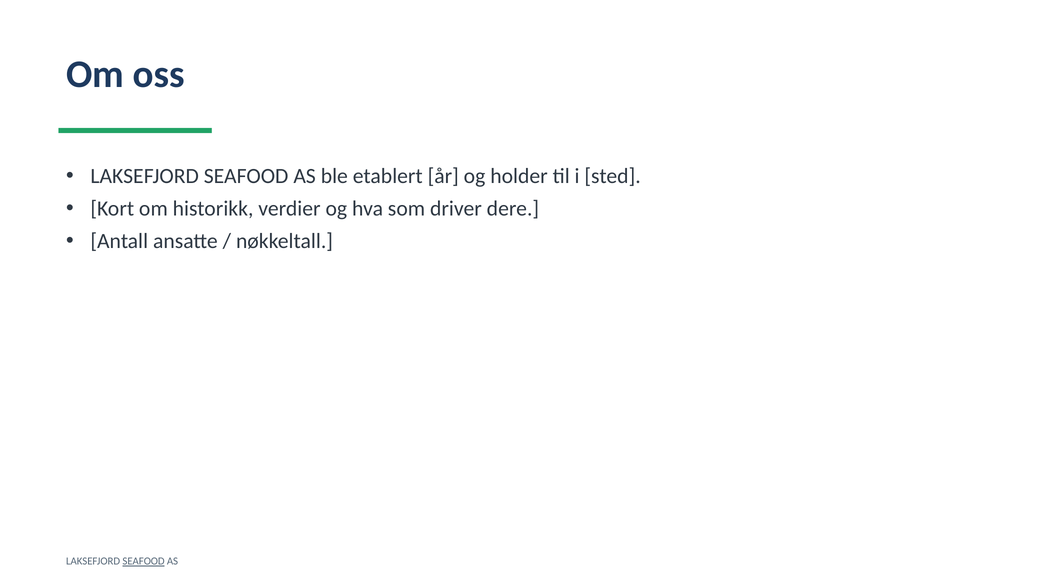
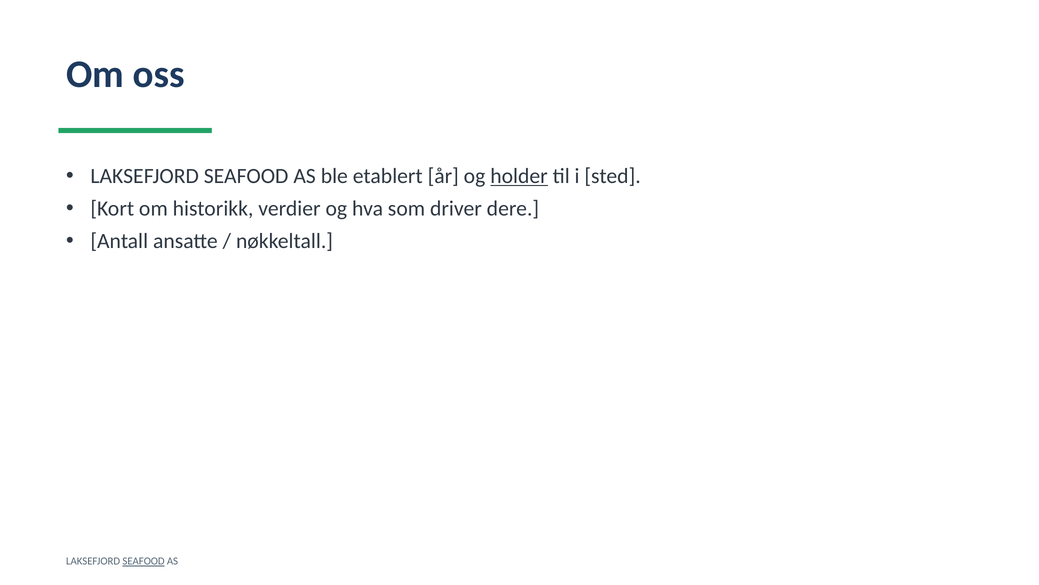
holder underline: none -> present (519, 176)
